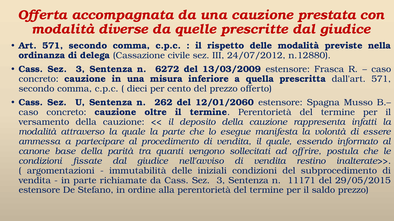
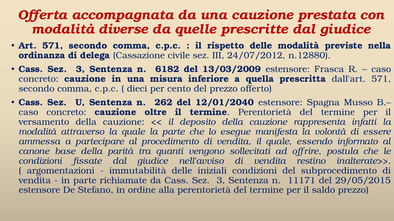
6272: 6272 -> 6182 (167, 69)
12/01/2060: 12/01/2060 -> 12/01/2040 (225, 103)
